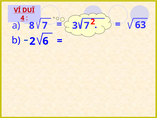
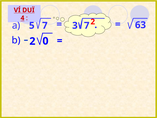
8: 8 -> 5 (32, 26)
6: 6 -> 0 (45, 41)
